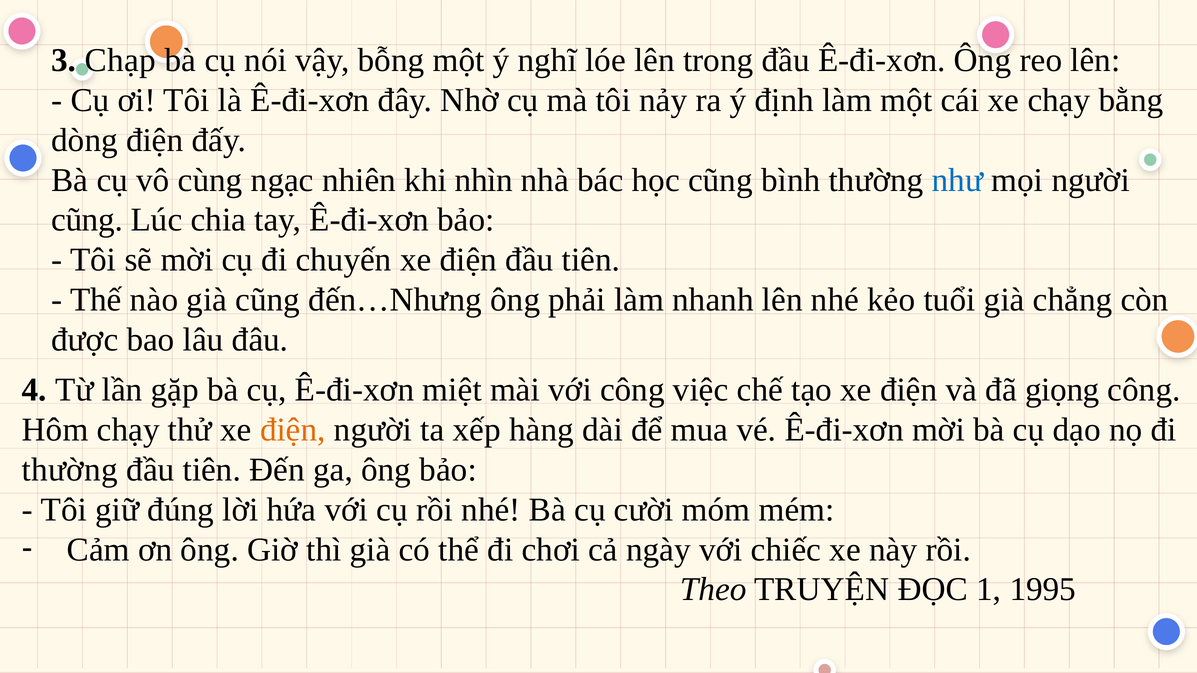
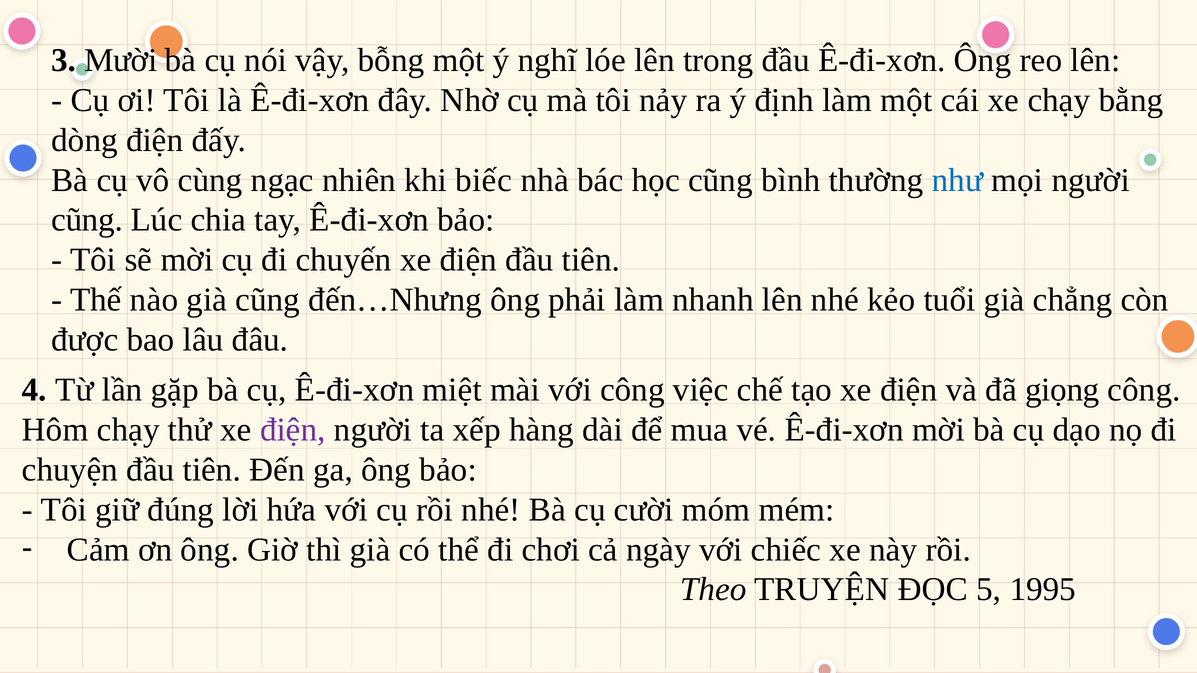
Chạp: Chạp -> Mười (121, 60)
nhìn: nhìn -> biếc (484, 180)
điện colour: orange -> purple (293, 430)
thường: thường -> chuyện (70, 470)
1: 1 -> 5 (989, 590)
